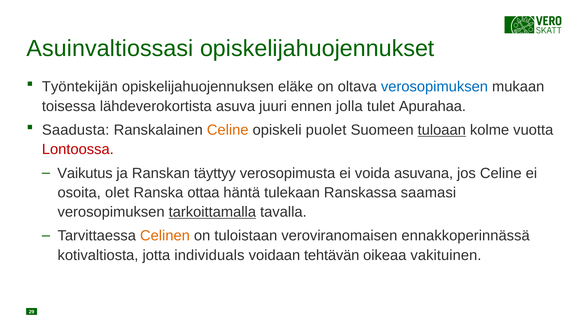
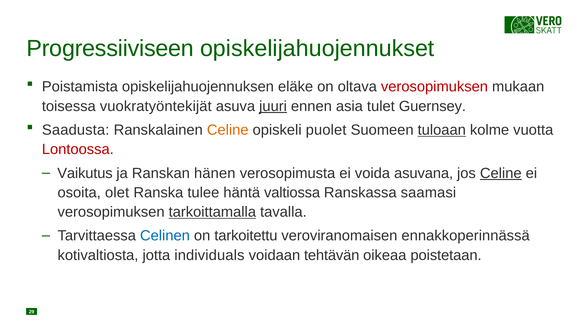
Asuinvaltiossasi: Asuinvaltiossasi -> Progressiiviseen (110, 48)
Työntekijän: Työntekijän -> Poistamista (80, 87)
verosopimuksen colour: blue -> red (434, 87)
lähdeverokortista: lähdeverokortista -> vuokratyöntekijät (156, 106)
juuri underline: none -> present (273, 106)
jolla: jolla -> asia (349, 106)
Apurahaa: Apurahaa -> Guernsey (432, 106)
täyttyy: täyttyy -> hänen (215, 173)
Celine underline: none -> present (501, 173)
ottaa: ottaa -> tulee (203, 192)
tulekaan: tulekaan -> valtiossa (292, 192)
Celinen colour: orange -> blue (165, 236)
tuloistaan: tuloistaan -> tarkoitettu (246, 236)
vakituinen: vakituinen -> poistetaan (446, 255)
